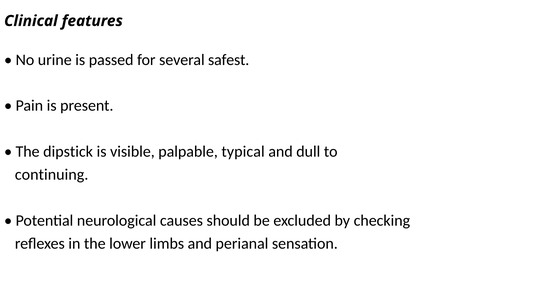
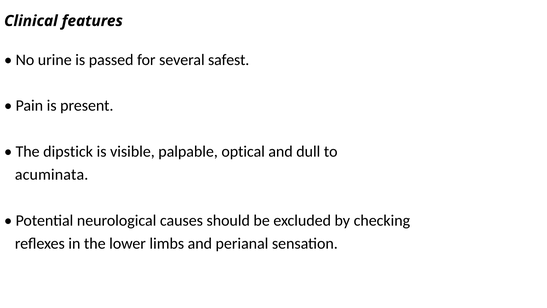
typical: typical -> optical (243, 151)
continuing: continuing -> acuminata (52, 174)
